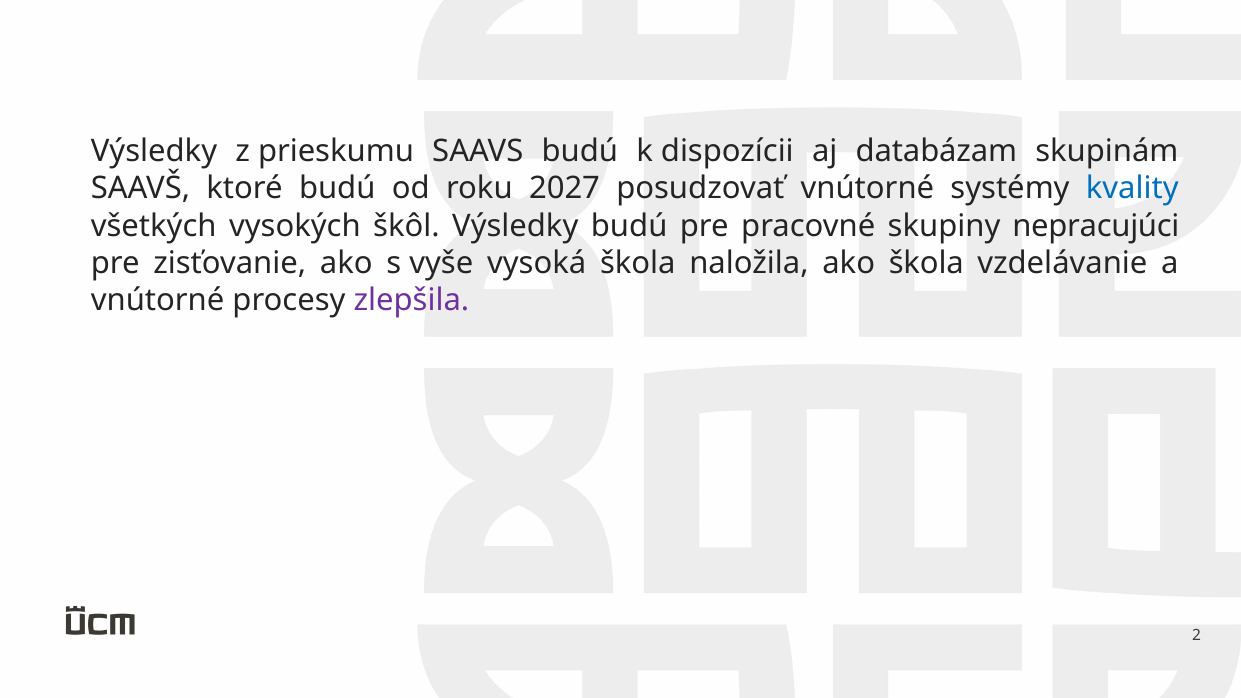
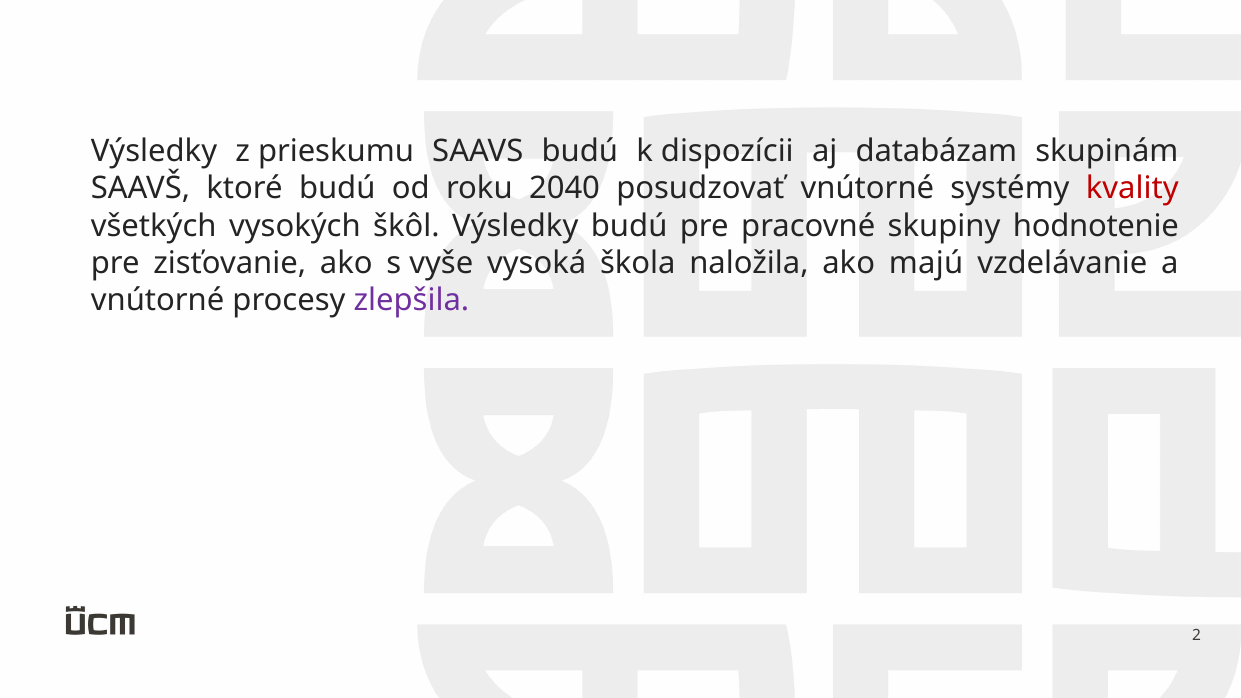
2027: 2027 -> 2040 (565, 189)
kvality colour: blue -> red (1132, 189)
nepracujúci: nepracujúci -> hodnotenie (1096, 226)
ako škola: škola -> majú (926, 263)
